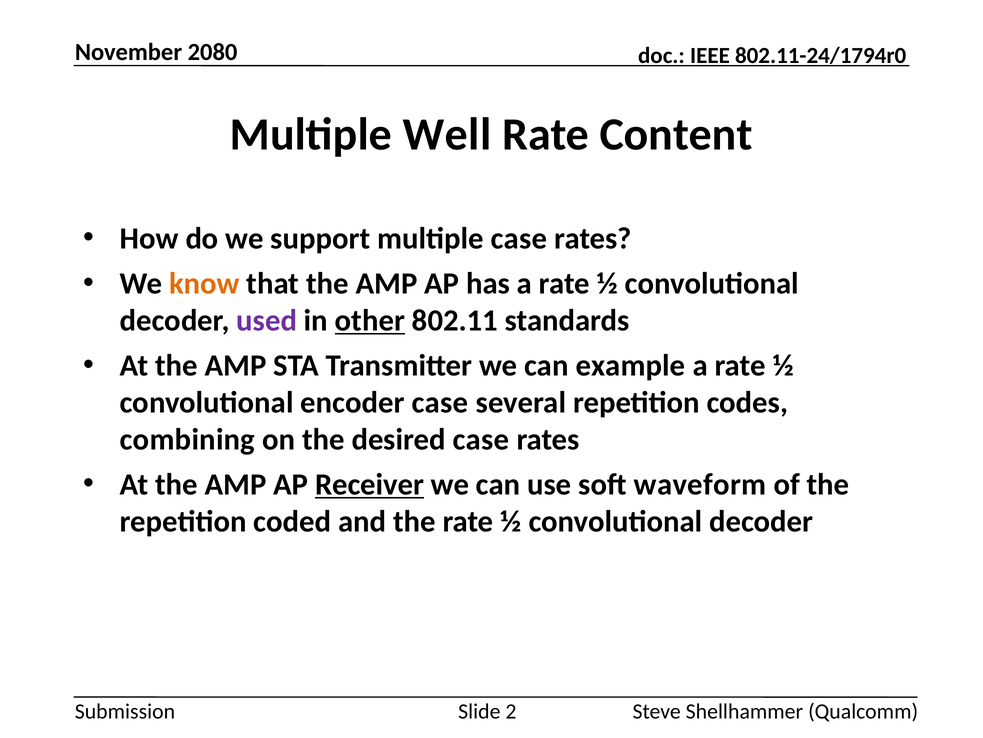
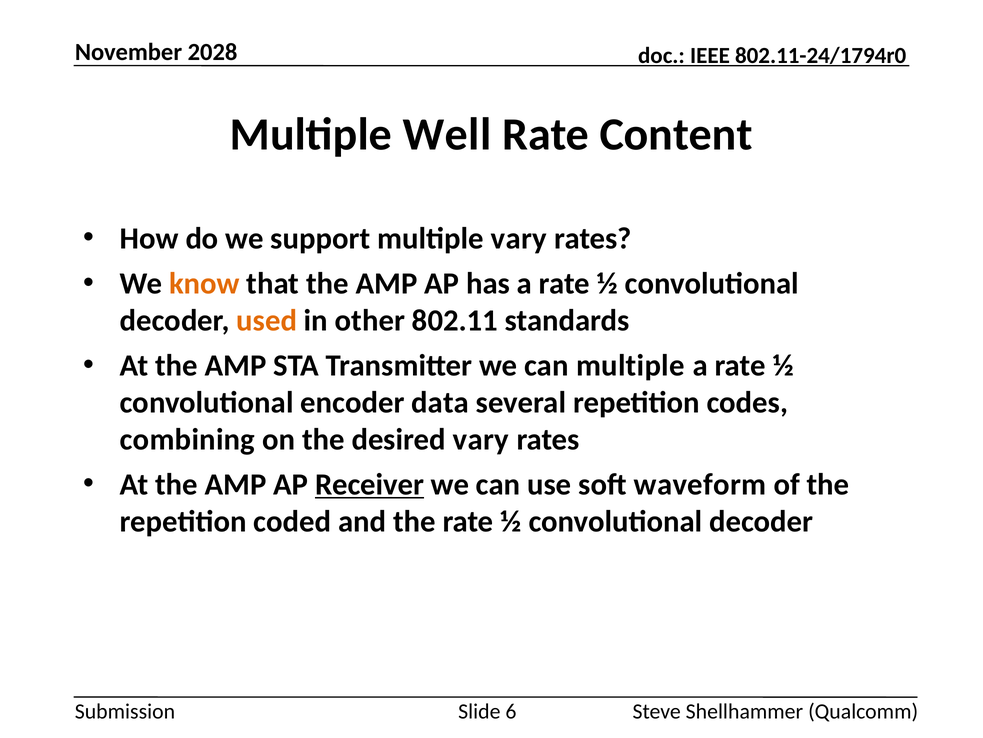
2080: 2080 -> 2028 (213, 52)
multiple case: case -> vary (519, 238)
used colour: purple -> orange (267, 320)
other underline: present -> none (370, 320)
can example: example -> multiple (630, 365)
encoder case: case -> data (440, 402)
desired case: case -> vary (481, 439)
2: 2 -> 6 (511, 711)
